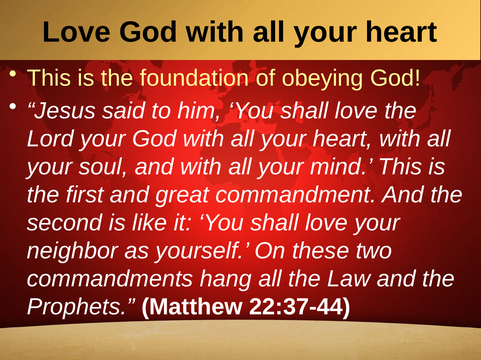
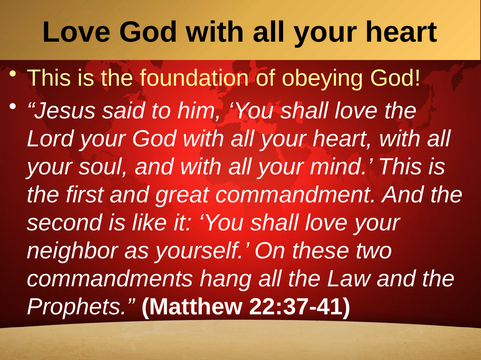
22:37-44: 22:37-44 -> 22:37-41 (300, 307)
